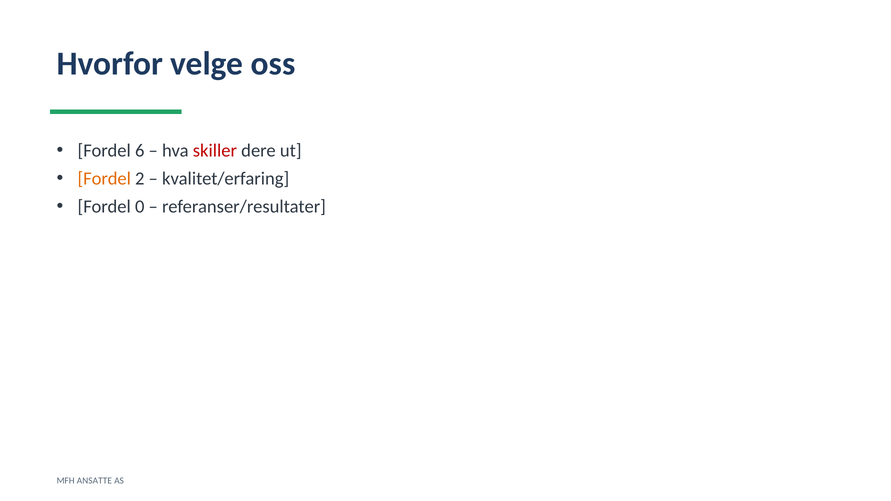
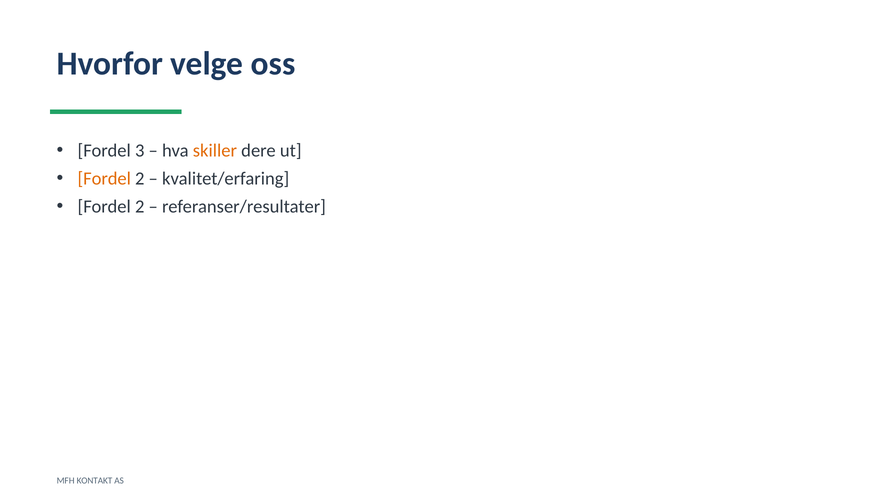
6: 6 -> 3 (140, 151)
skiller colour: red -> orange (215, 151)
0: 0 -> 2 (140, 207)
ANSATTE: ANSATTE -> KONTAKT (94, 481)
